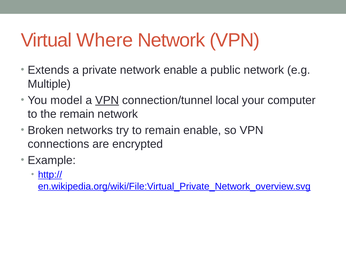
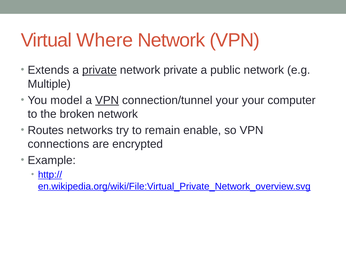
private underline: none -> present (99, 70)
network enable: enable -> private (181, 70)
connection/tunnel local: local -> your (227, 100)
the remain: remain -> broken (77, 114)
Broken: Broken -> Routes (46, 130)
